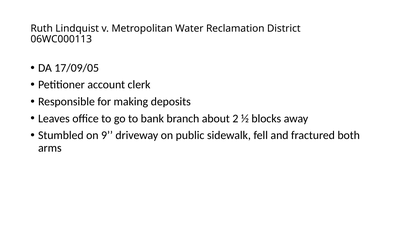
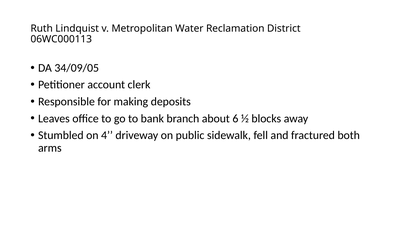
17/09/05: 17/09/05 -> 34/09/05 (77, 68)
2: 2 -> 6 (235, 118)
9: 9 -> 4 (107, 135)
